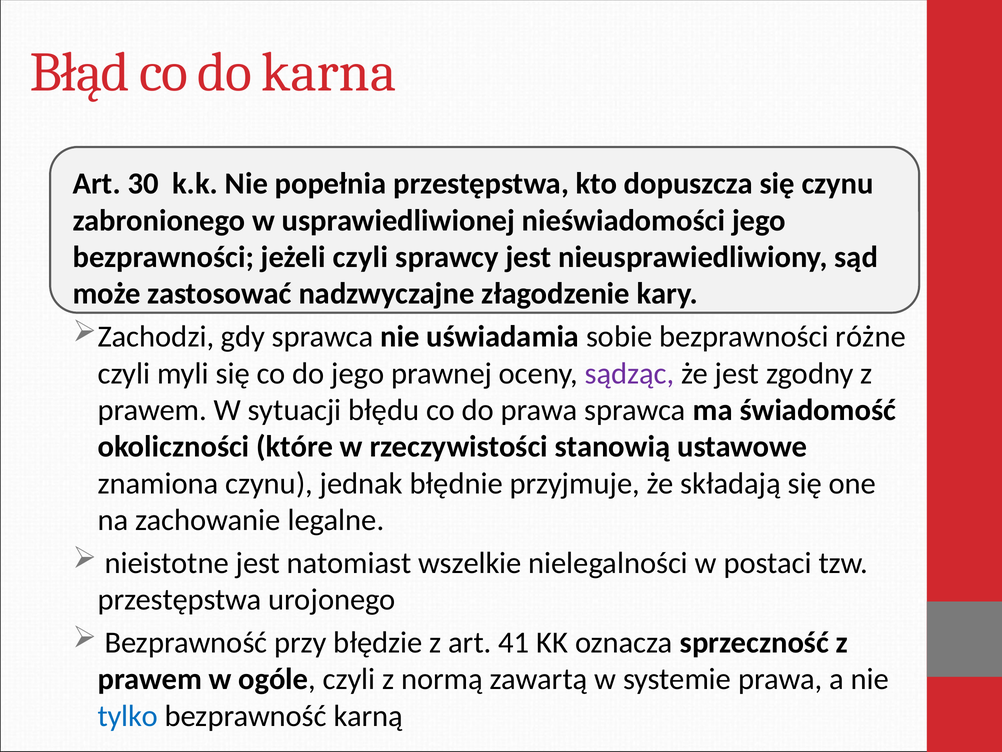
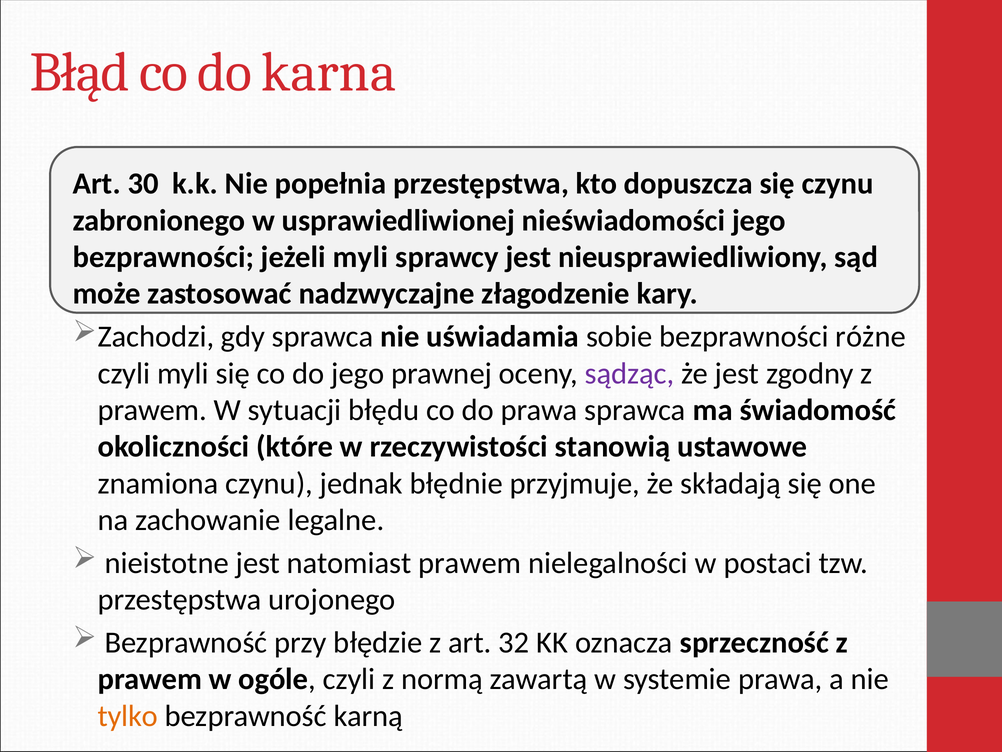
jeżeli czyli: czyli -> myli (360, 257)
natomiast wszelkie: wszelkie -> prawem (470, 563)
41: 41 -> 32 (514, 642)
tylko colour: blue -> orange (128, 716)
